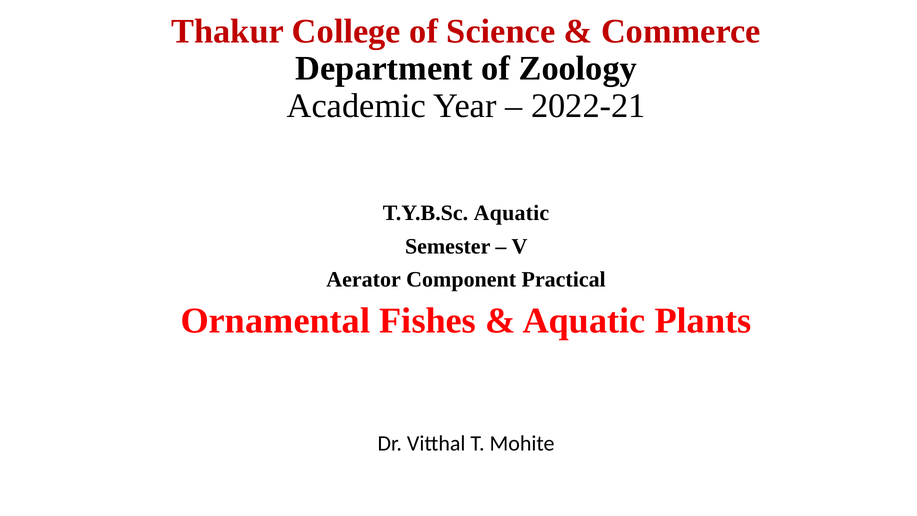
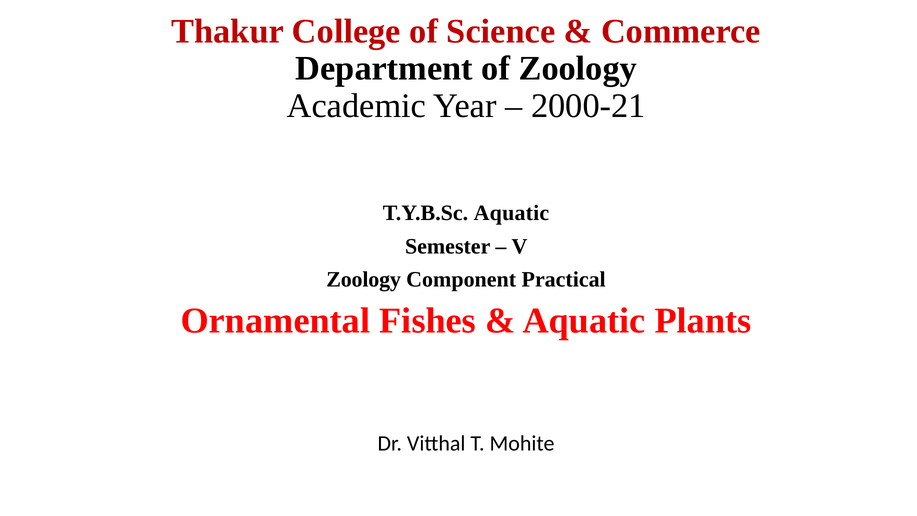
2022-21: 2022-21 -> 2000-21 (588, 106)
Aerator: Aerator -> Zoology (364, 279)
